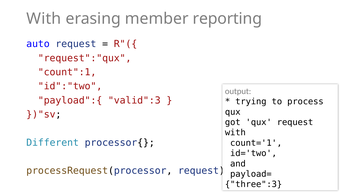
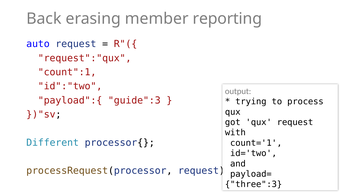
With: With -> Back (44, 19)
valid":3: valid":3 -> guide":3 (134, 100)
